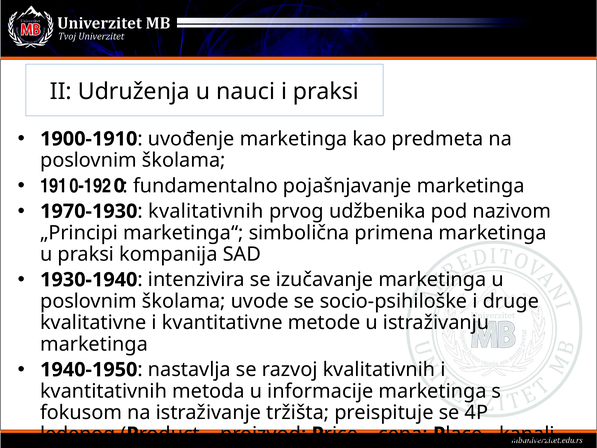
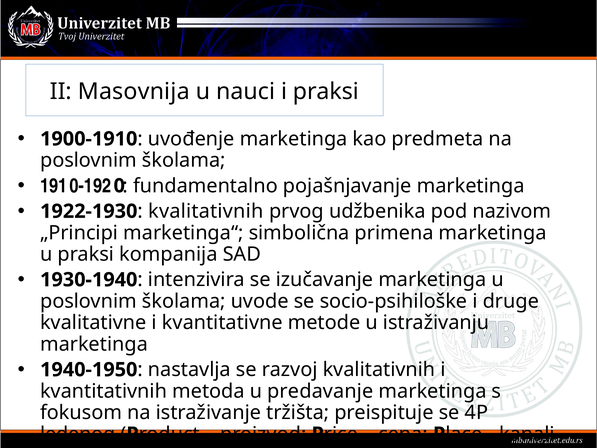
Udruženja: Udruženja -> Masovnija (134, 91)
1970-1930: 1970-1930 -> 1922-1930 (89, 211)
informacije: informacije -> predavanje (320, 391)
